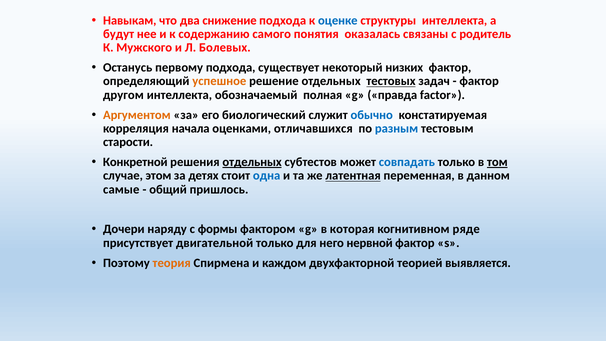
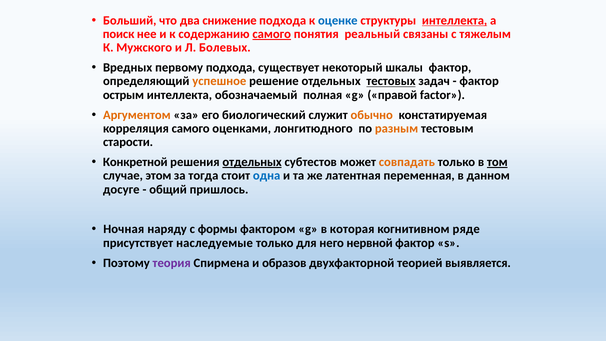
Навыкам: Навыкам -> Больший (130, 20)
интеллекта underline: none -> present (455, 20)
будут: будут -> поиск (119, 34)
самого underline: none -> present (272, 34)
оказалась: оказалась -> реальный (372, 34)
родитель: родитель -> тяжелым (485, 34)
Останусь: Останусь -> Вредных (128, 68)
низких: низких -> шкалы (404, 68)
другом: другом -> острым (124, 95)
правда: правда -> правой (392, 95)
обычно colour: blue -> orange (372, 115)
корреляция начала: начала -> самого (191, 128)
отличавшихся: отличавшихся -> лонгитюдного (313, 128)
разным colour: blue -> orange (397, 128)
совпадать colour: blue -> orange (407, 162)
детях: детях -> тогда (203, 176)
латентная underline: present -> none (353, 176)
самые: самые -> досуге (121, 189)
Дочери: Дочери -> Ночная (124, 229)
двигательной: двигательной -> наследуемые (215, 243)
теория colour: orange -> purple (172, 263)
каждом: каждом -> образов (284, 263)
